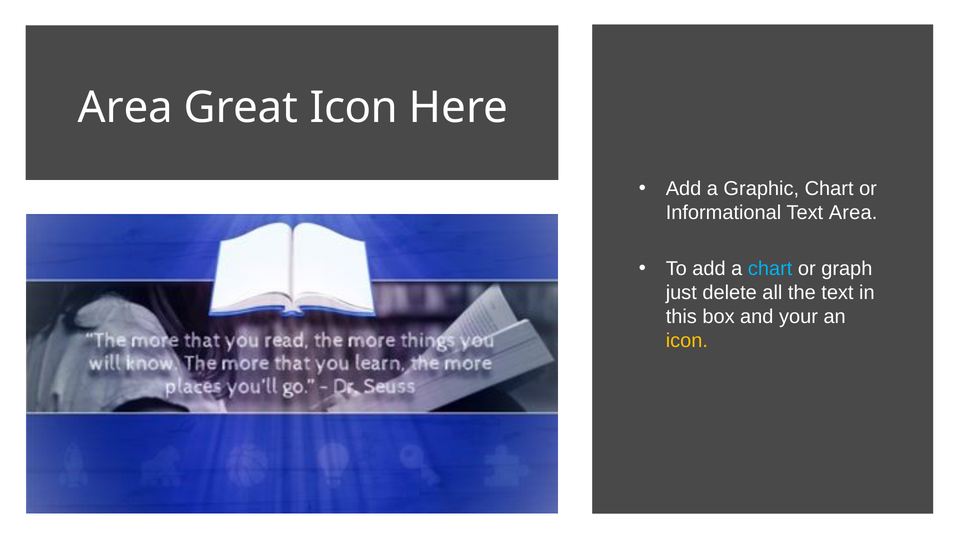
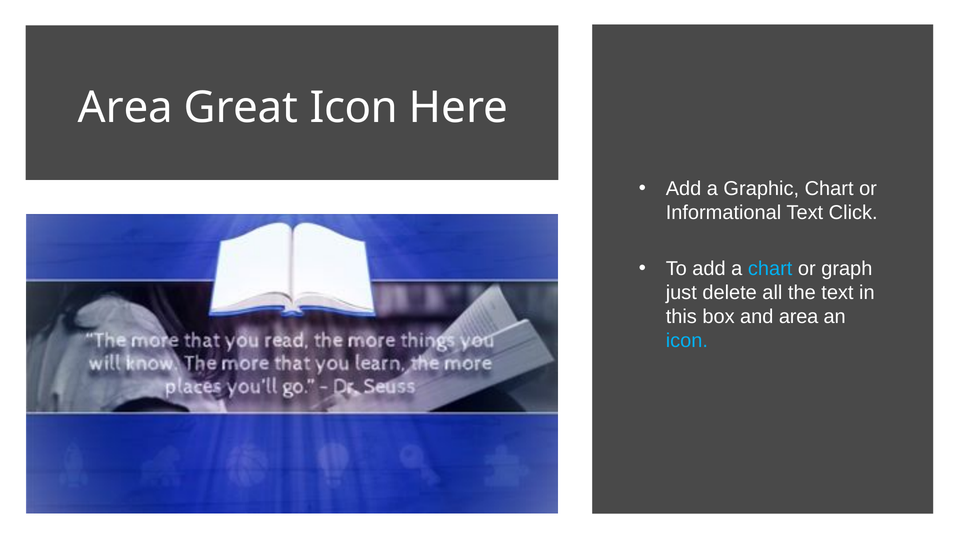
Text Area: Area -> Click (853, 212)
and your: your -> area (799, 316)
icon colour: yellow -> light blue (687, 340)
